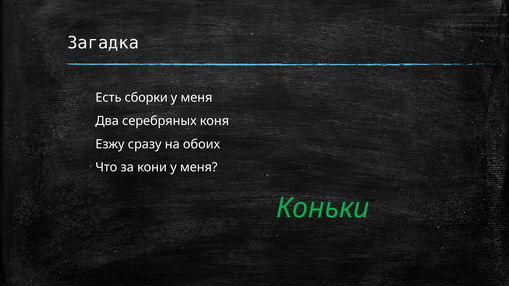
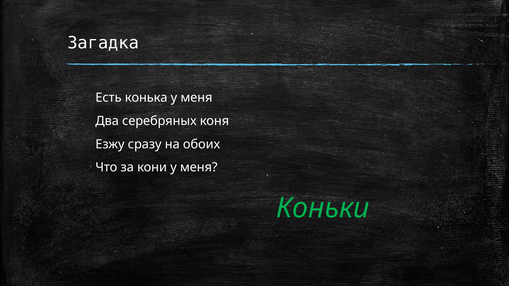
сборки: сборки -> конька (146, 98)
